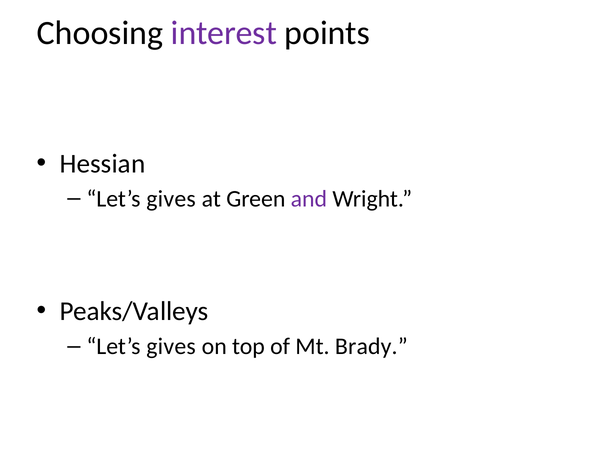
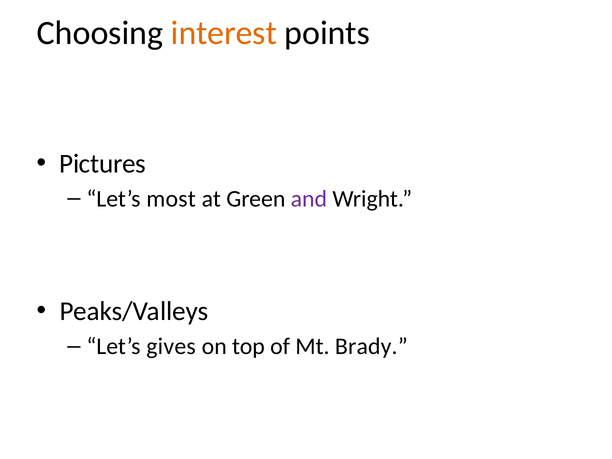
interest colour: purple -> orange (224, 33)
Hessian: Hessian -> Pictures (103, 164)
gives: gives -> most (171, 199)
